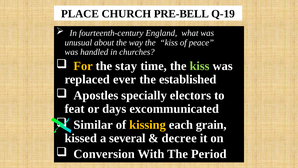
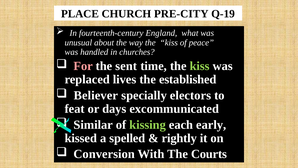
PRE-BELL: PRE-BELL -> PRE-CITY (181, 14)
For colour: yellow -> pink (83, 66)
stay: stay -> sent (126, 66)
ever: ever -> lives (125, 79)
Apostles: Apostles -> Believer (96, 95)
kissing colour: yellow -> light green (148, 124)
grain: grain -> early (211, 124)
several: several -> spelled (127, 138)
decree: decree -> rightly (179, 138)
Period: Period -> Courts (209, 154)
